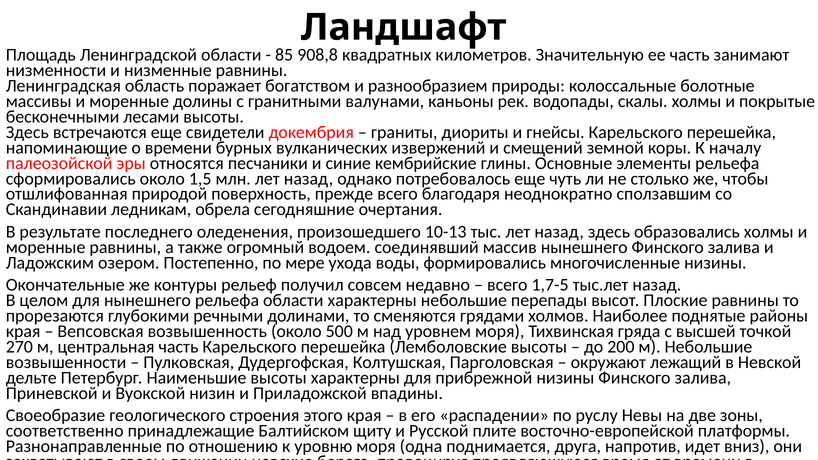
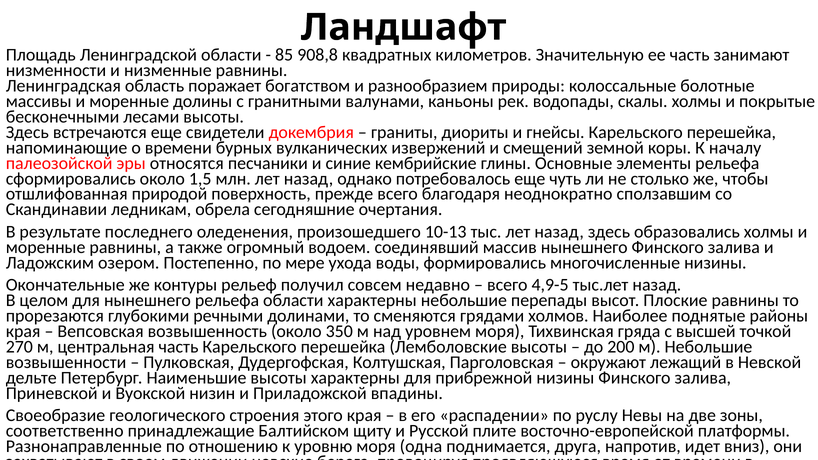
1,7-5: 1,7-5 -> 4,9-5 (550, 285)
500: 500 -> 350 (339, 331)
